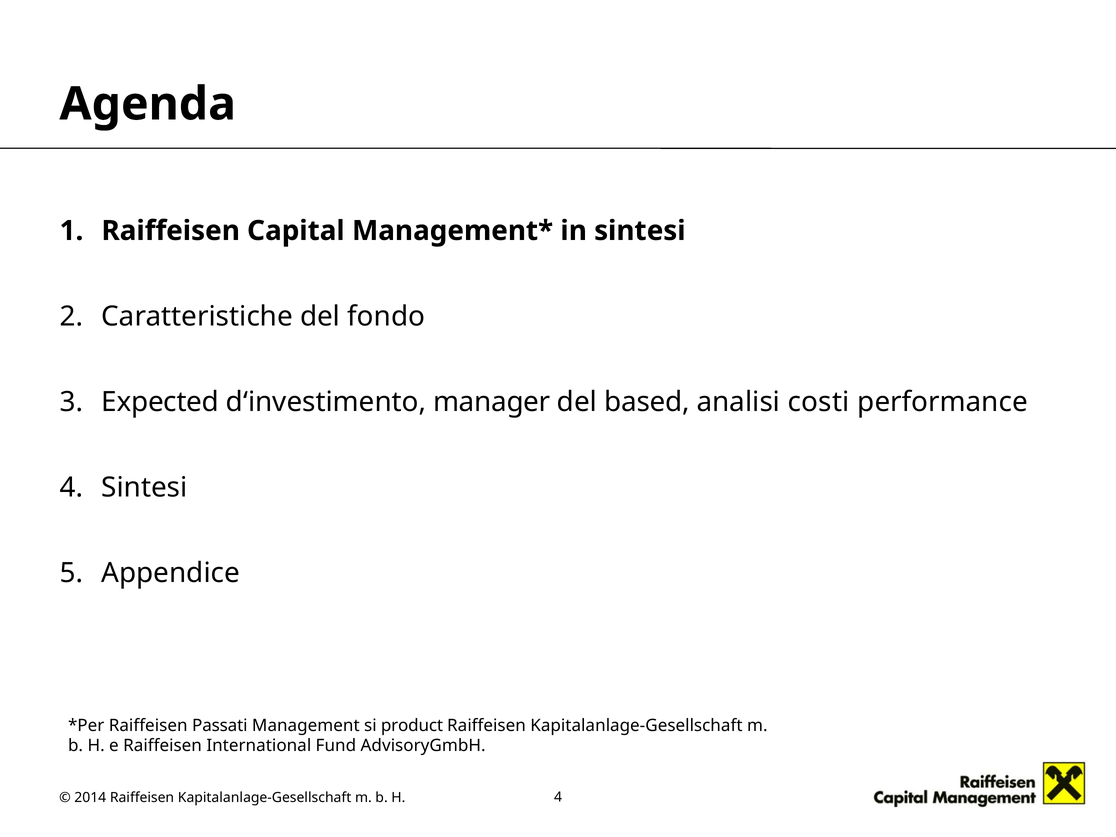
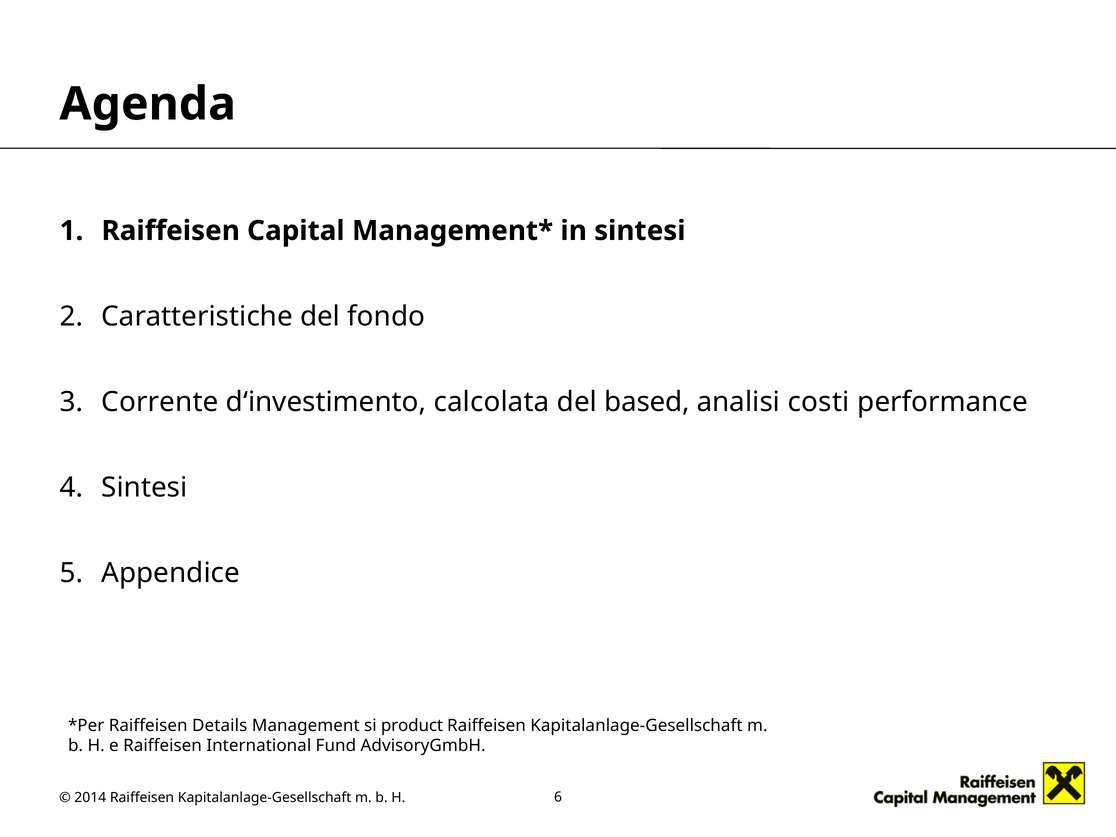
Expected: Expected -> Corrente (160, 402)
manager: manager -> calcolata (492, 402)
Passati: Passati -> Details (220, 725)
H 4: 4 -> 6 (558, 797)
